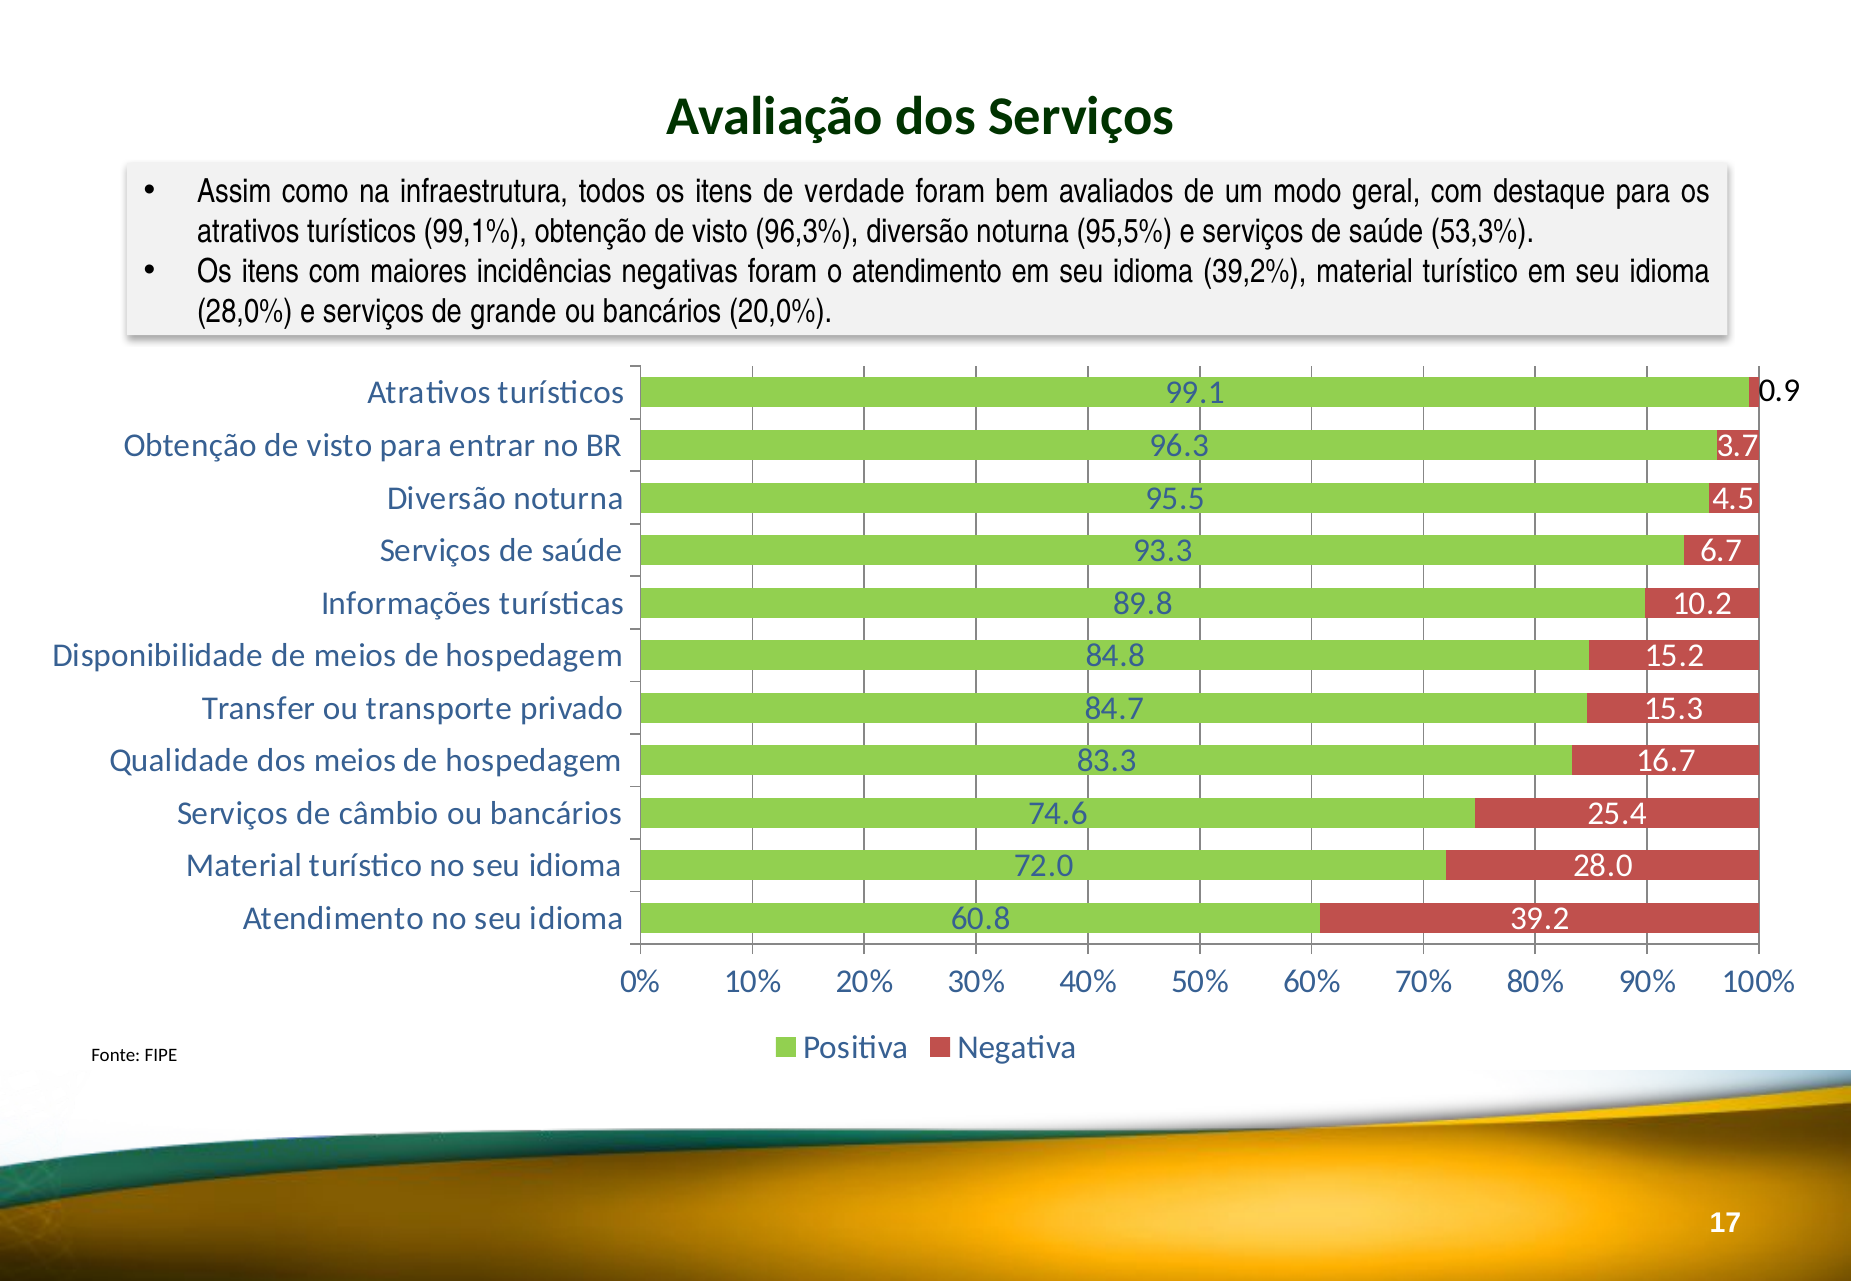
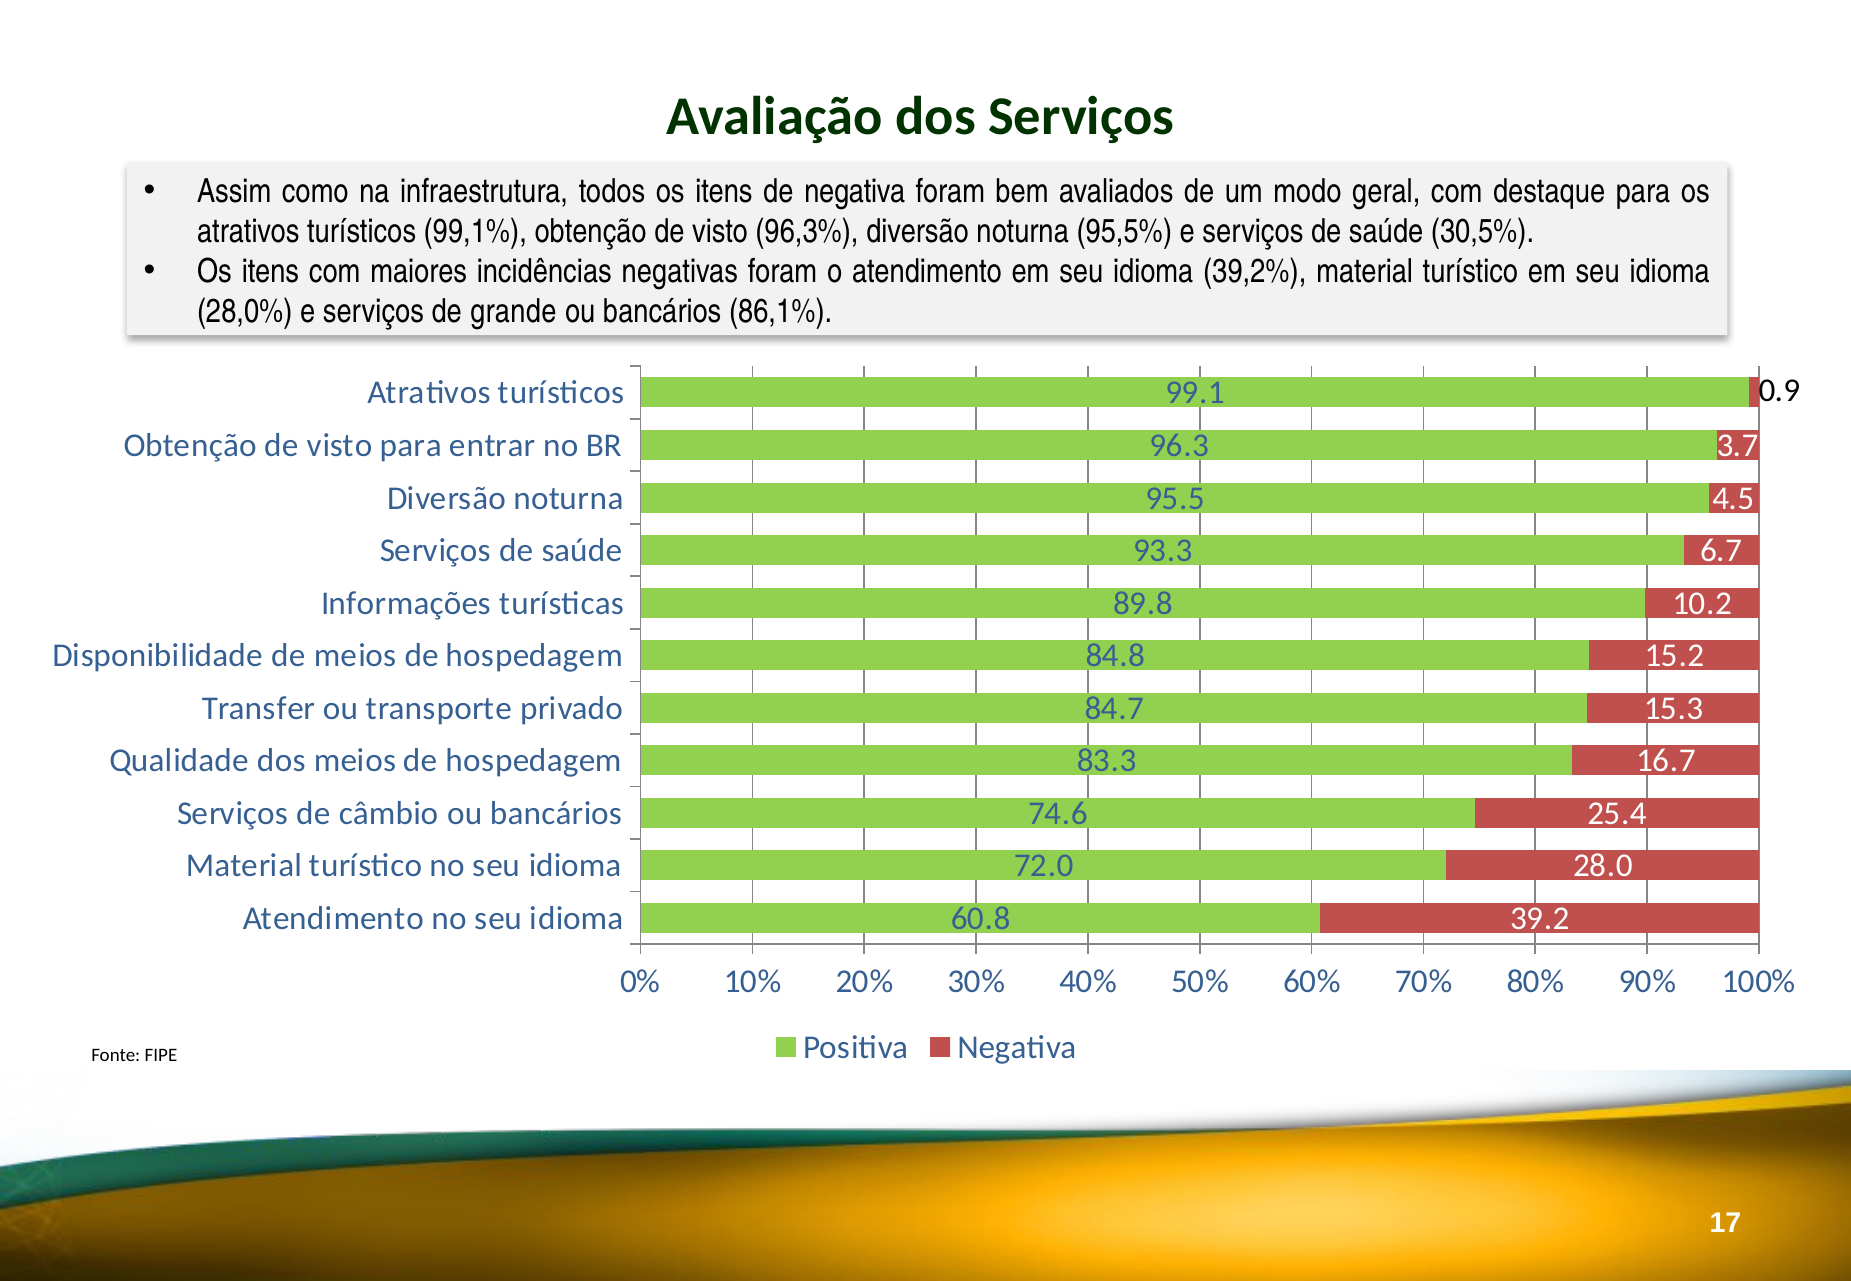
de verdade: verdade -> negativa (855, 192)
53,3%: 53,3% -> 30,5% (1483, 232)
20,0%: 20,0% -> 86,1% (781, 311)
